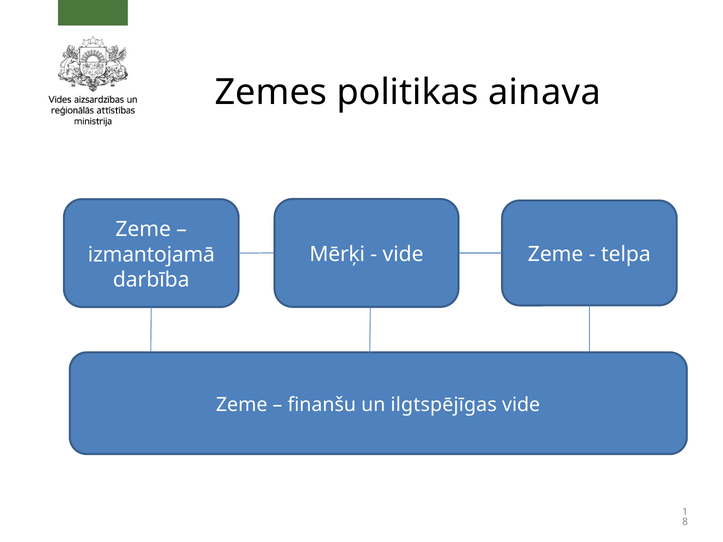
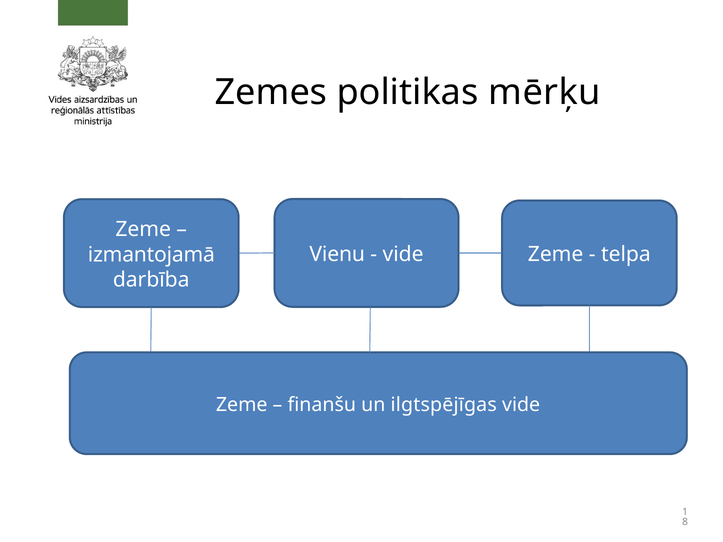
ainava: ainava -> mērķu (544, 92)
Mērķi: Mērķi -> Vienu (337, 255)
